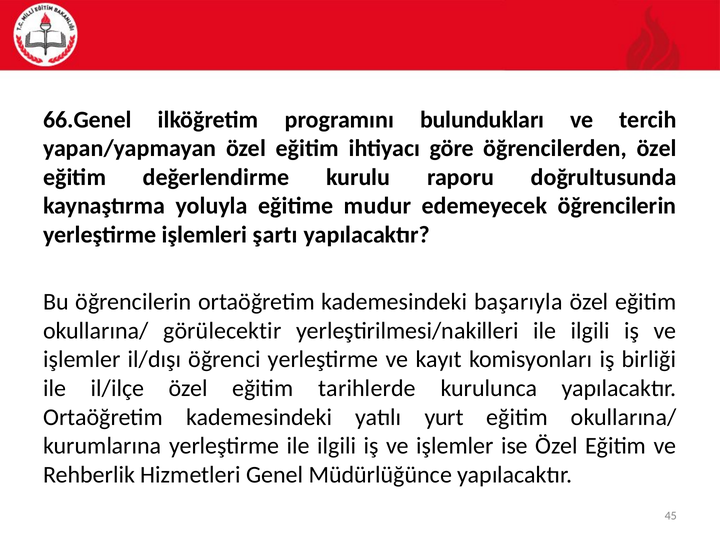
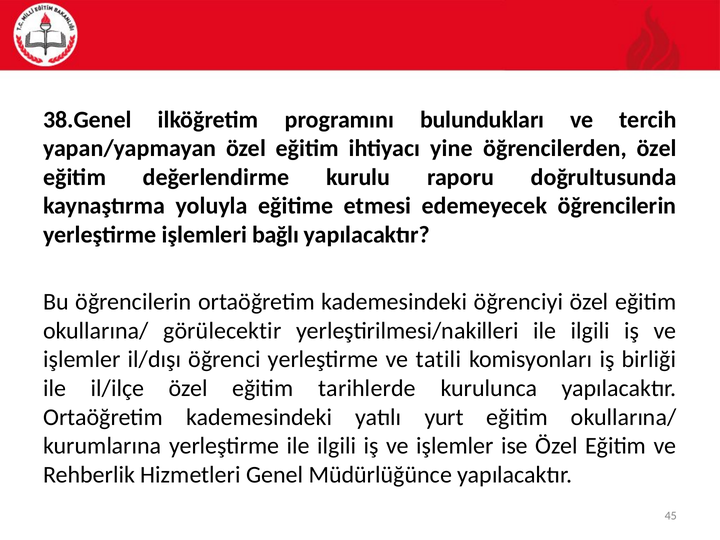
66.Genel: 66.Genel -> 38.Genel (87, 120)
göre: göre -> yine (452, 148)
mudur: mudur -> etmesi (378, 206)
şartı: şartı -> bağlı (276, 235)
başarıyla: başarıyla -> öğrenciyi (519, 302)
kayıt: kayıt -> tatili (439, 360)
